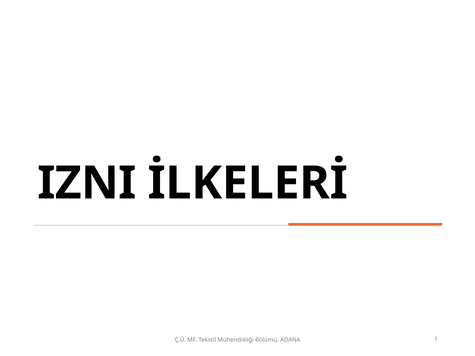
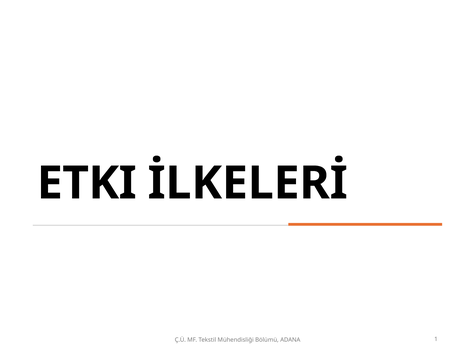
IZNI: IZNI -> ETKI (87, 183)
